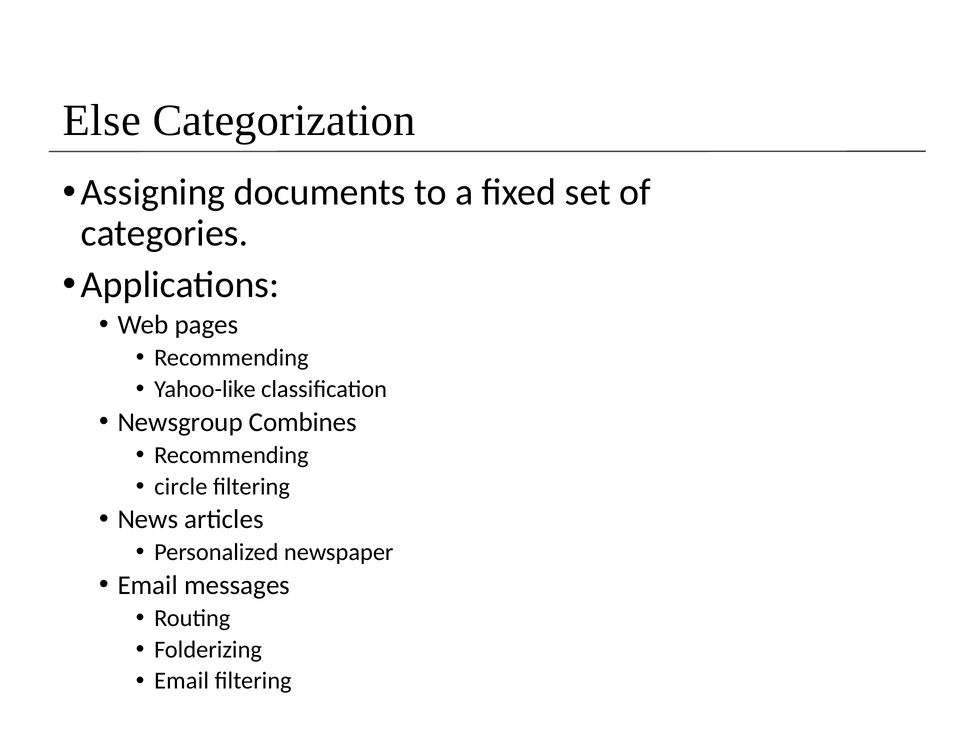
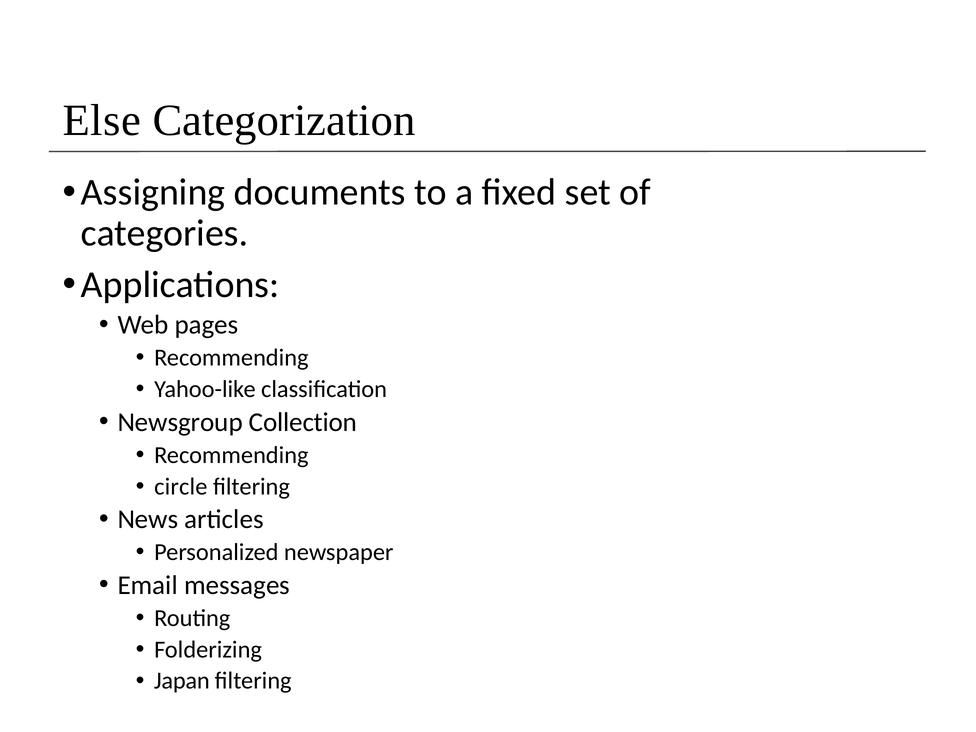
Combines: Combines -> Collection (303, 422)
Email: Email -> Japan (182, 681)
